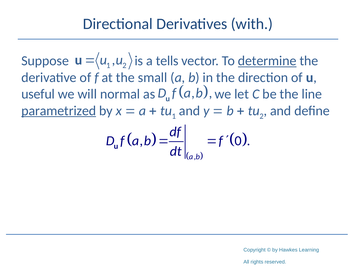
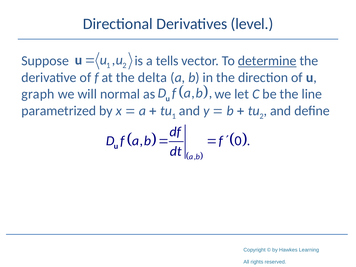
with: with -> level (252, 24)
small: small -> delta (152, 77)
useful: useful -> graph (38, 94)
parametrized underline: present -> none (59, 111)
